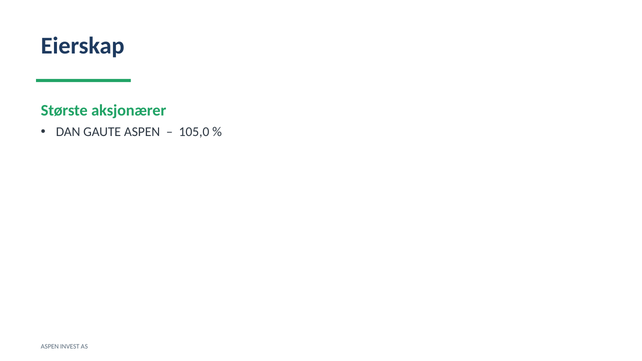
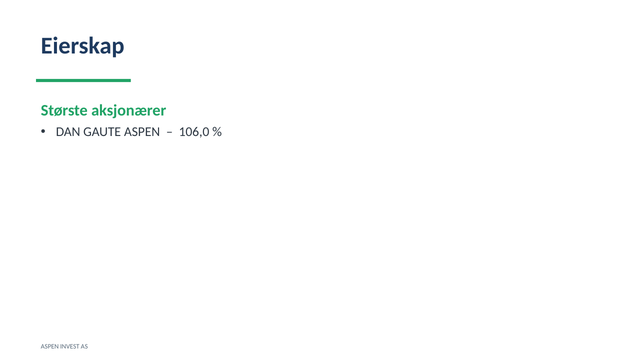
105,0: 105,0 -> 106,0 (194, 132)
